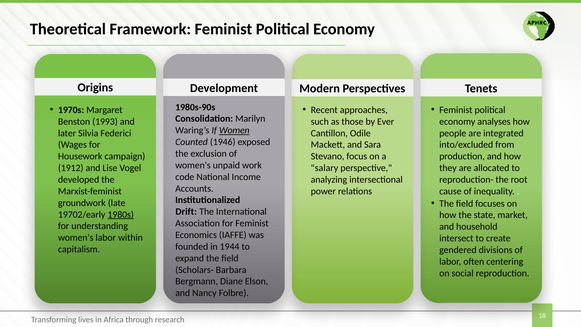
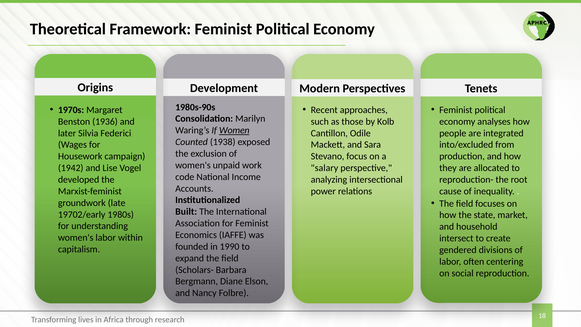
1993: 1993 -> 1936 (105, 121)
Ever: Ever -> Kolb (386, 121)
1946: 1946 -> 1938 (223, 142)
1912: 1912 -> 1942 (71, 168)
Drift: Drift -> Built (186, 212)
1980s underline: present -> none (121, 214)
1944: 1944 -> 1990 (230, 246)
